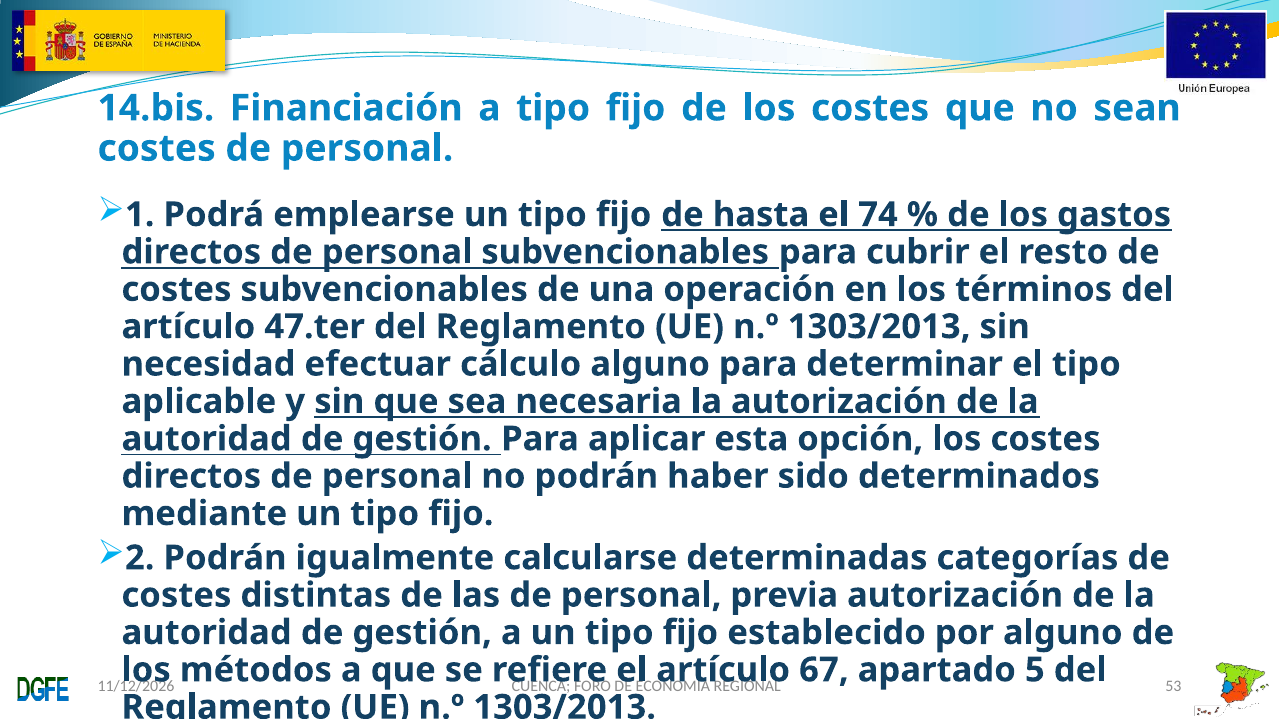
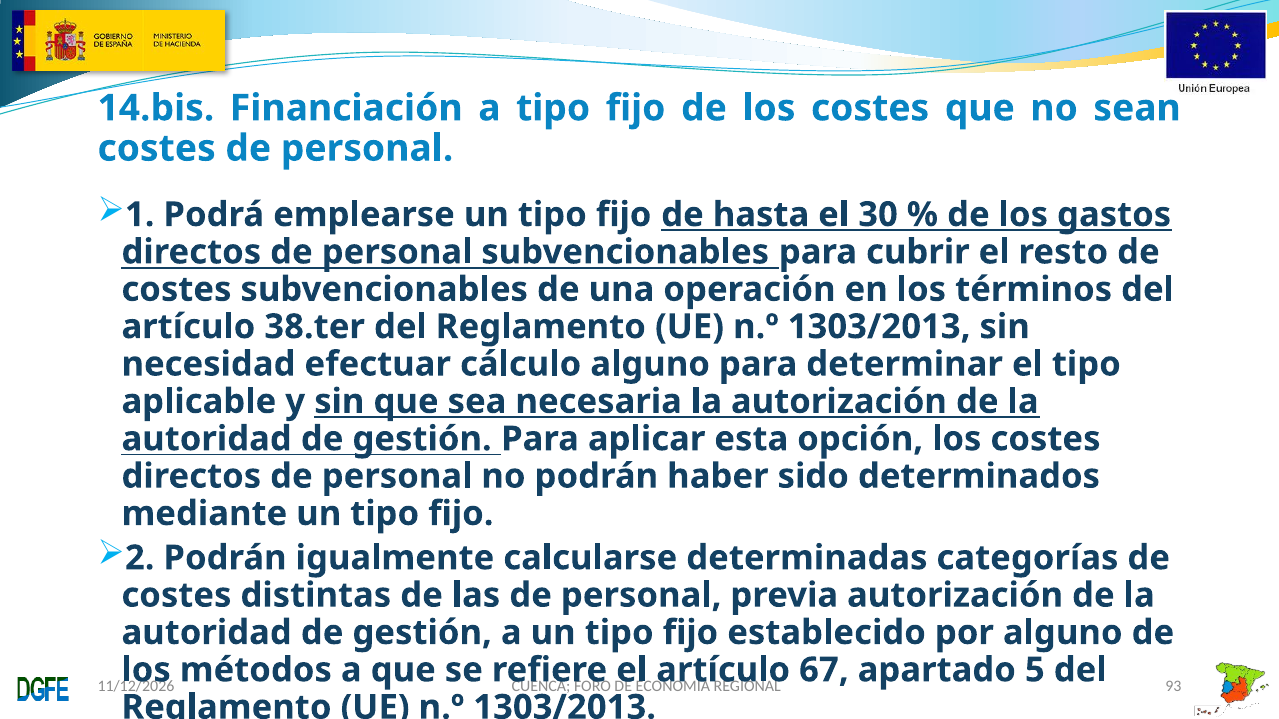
74: 74 -> 30 (878, 215)
47.ter: 47.ter -> 38.ter (315, 327)
53: 53 -> 93 (1173, 687)
